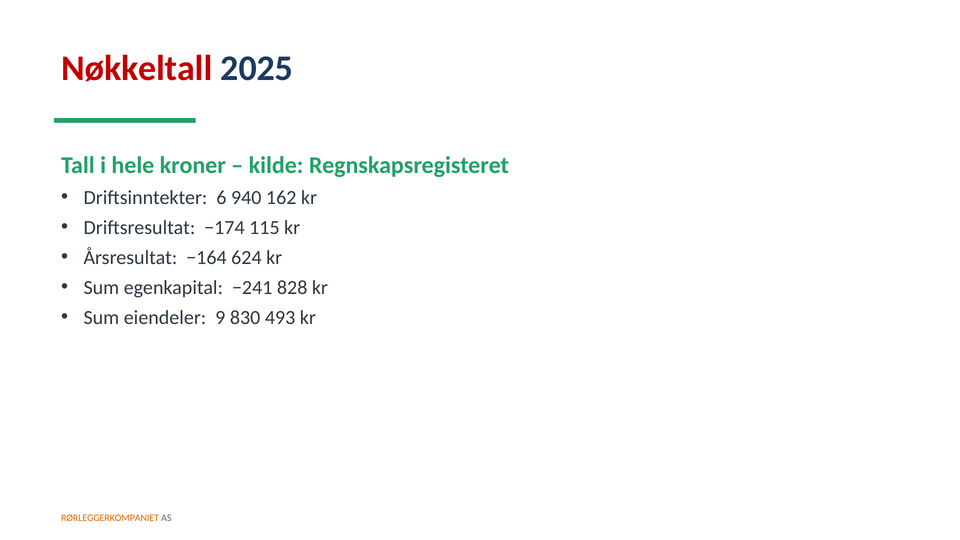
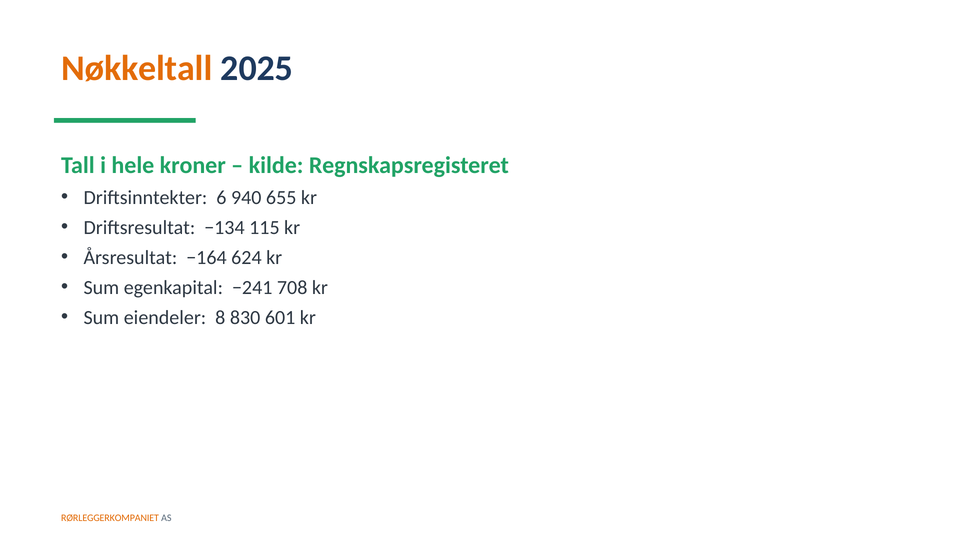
Nøkkeltall colour: red -> orange (137, 69)
162: 162 -> 655 (281, 197)
−174: −174 -> −134 (224, 227)
828: 828 -> 708 (292, 287)
9: 9 -> 8 (220, 317)
493: 493 -> 601 (280, 317)
